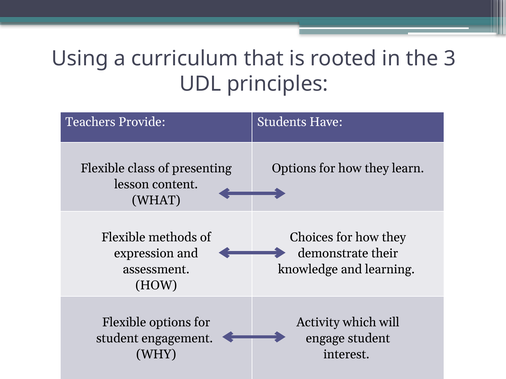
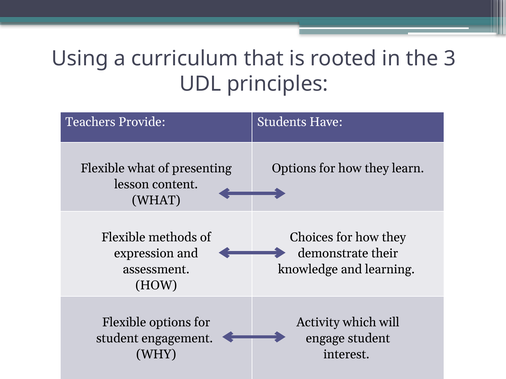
Flexible class: class -> what (141, 169)
